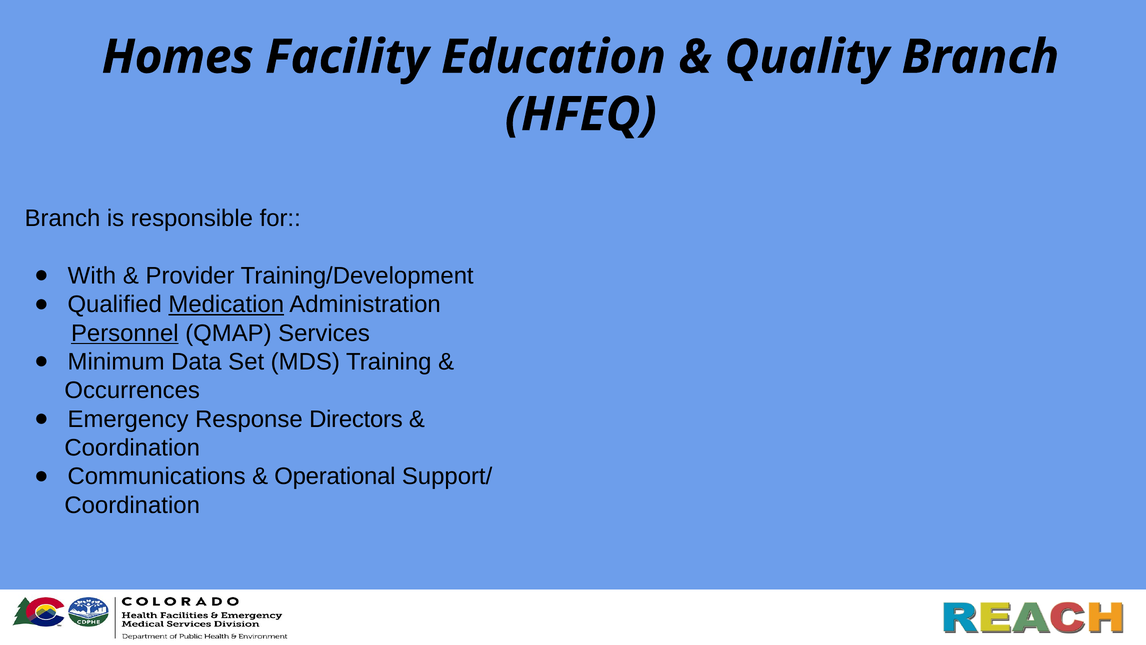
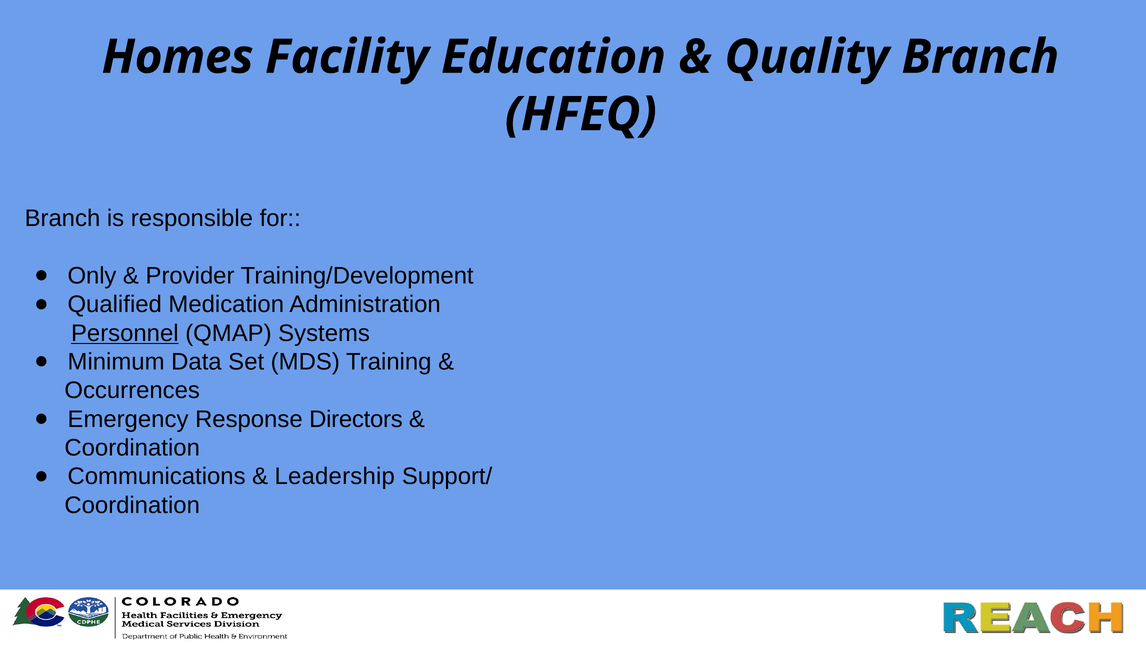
With: With -> Only (92, 276)
Medication underline: present -> none (226, 304)
Services: Services -> Systems (324, 333)
Operational: Operational -> Leadership (335, 476)
